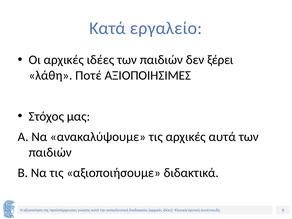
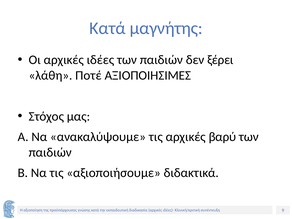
εργαλείο: εργαλείο -> μαγνήτης (166, 28)
αυτά: αυτά -> βαρύ (222, 137)
